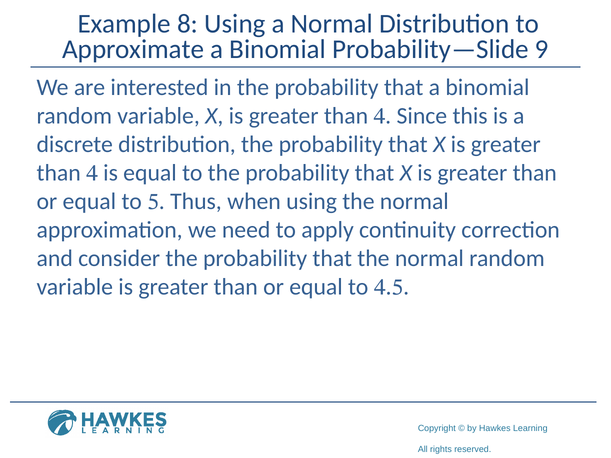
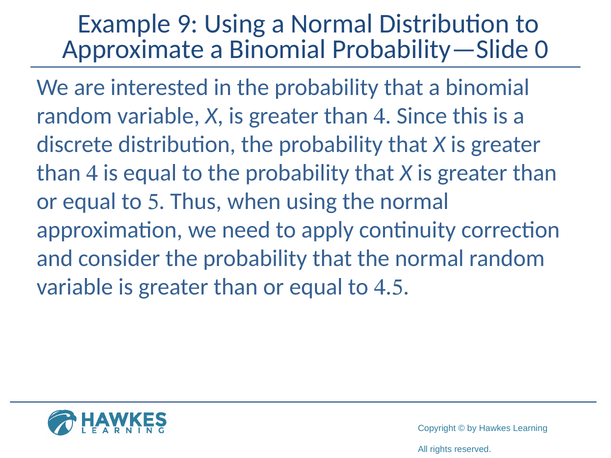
8: 8 -> 9 (188, 24)
9: 9 -> 0 (542, 49)
